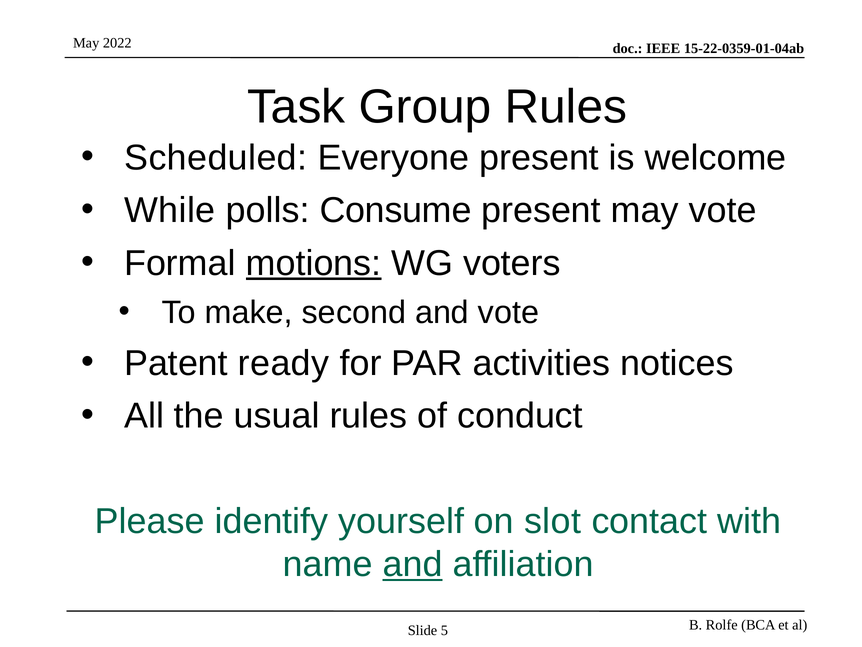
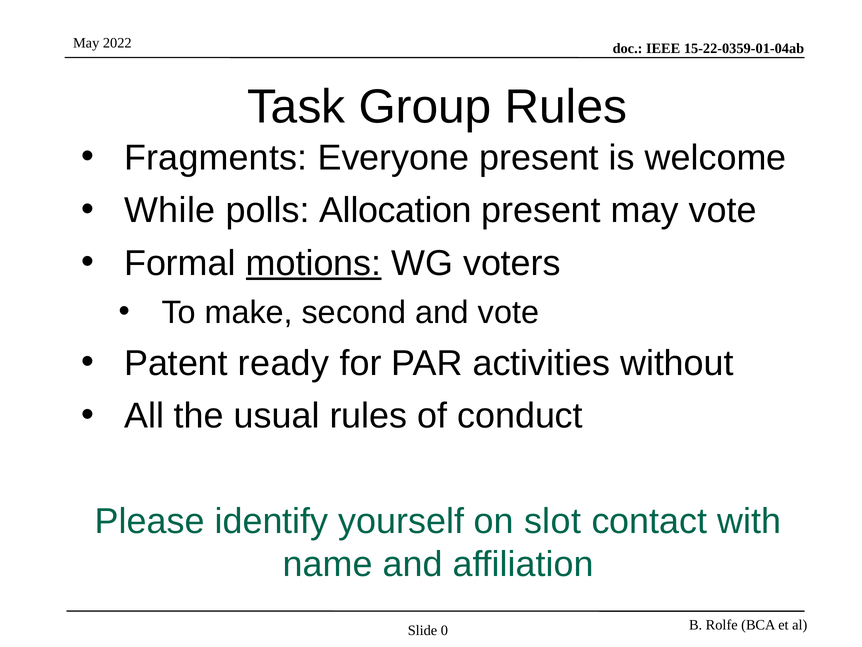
Scheduled: Scheduled -> Fragments (216, 158)
Consume: Consume -> Allocation (396, 210)
notices: notices -> without (677, 363)
and underline: present -> none (413, 564)
5: 5 -> 0 (444, 630)
